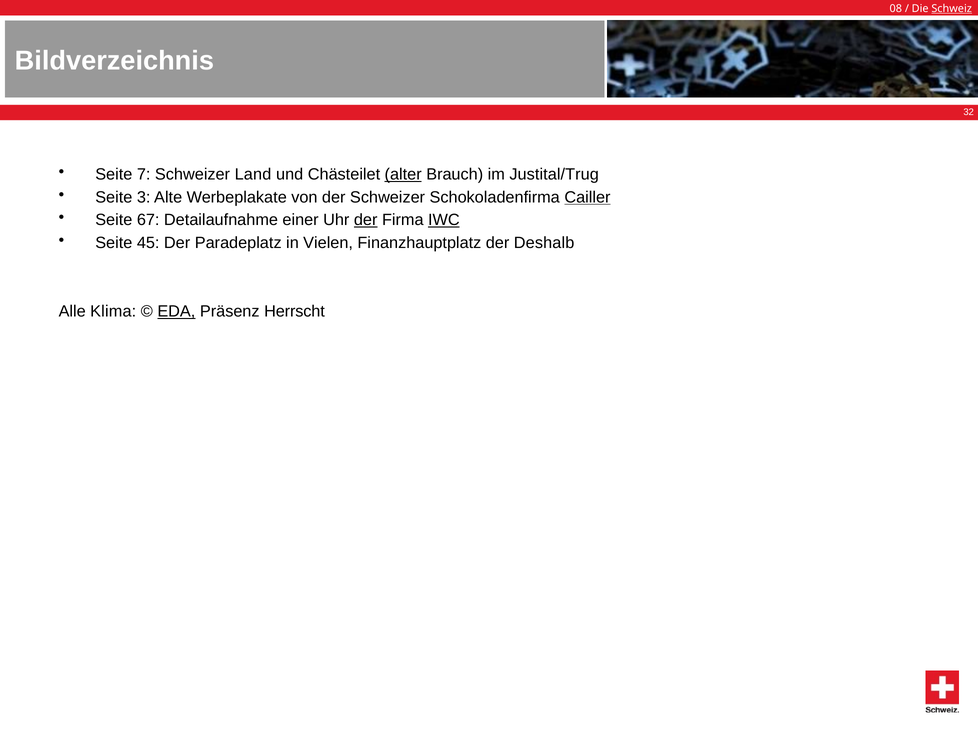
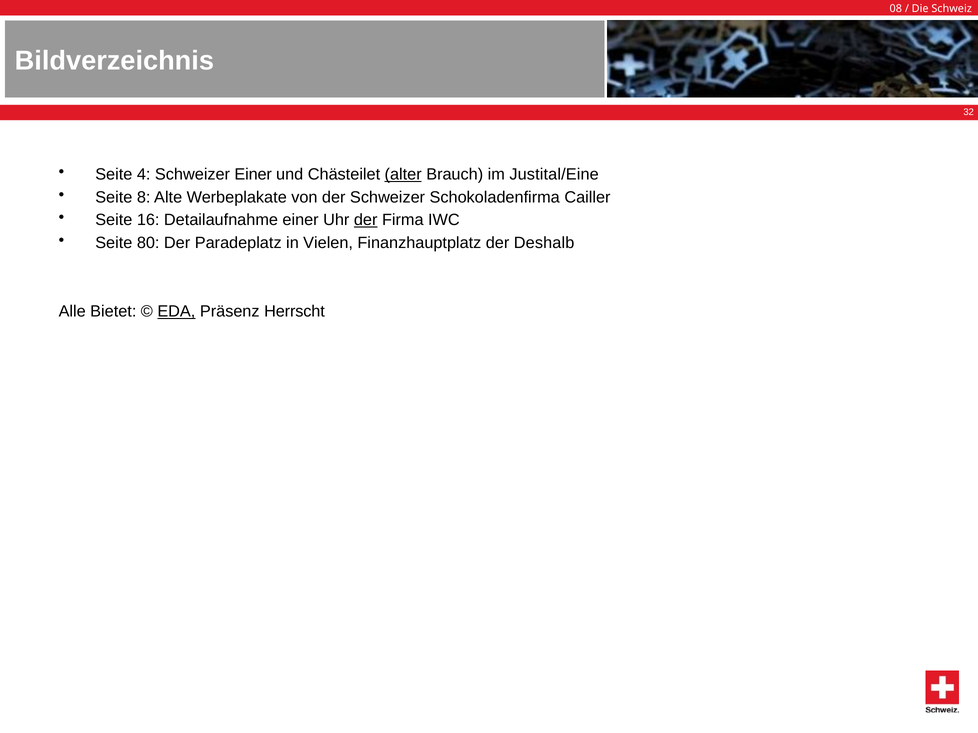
Schweiz underline: present -> none (952, 9)
7: 7 -> 4 (144, 175)
Schweizer Land: Land -> Einer (253, 175)
Justital/Trug: Justital/Trug -> Justital/Eine (554, 175)
3: 3 -> 8 (144, 197)
Cailler underline: present -> none (587, 197)
67: 67 -> 16 (148, 220)
IWC underline: present -> none (444, 220)
45: 45 -> 80 (148, 243)
Klima: Klima -> Bietet (113, 312)
